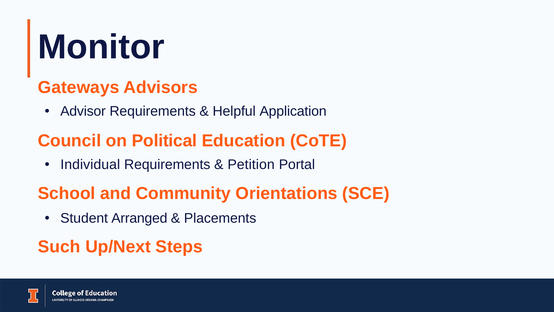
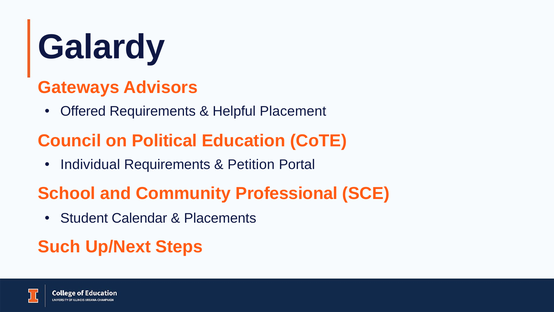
Monitor: Monitor -> Galardy (101, 47)
Advisor: Advisor -> Offered (83, 111)
Application: Application -> Placement (293, 111)
Orientations: Orientations -> Professional (287, 193)
Arranged: Arranged -> Calendar (139, 218)
